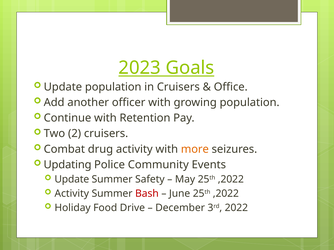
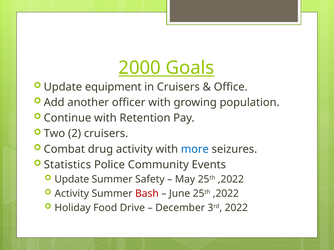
2023: 2023 -> 2000 (140, 68)
Update population: population -> equipment (113, 87)
more colour: orange -> blue (195, 149)
Updating: Updating -> Statistics (67, 165)
